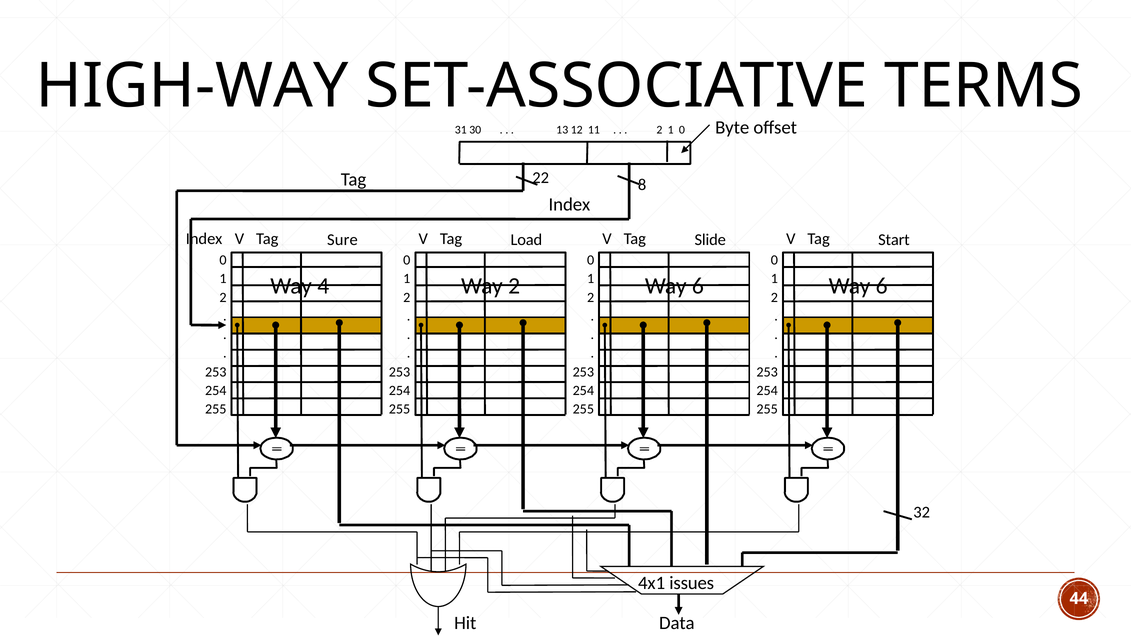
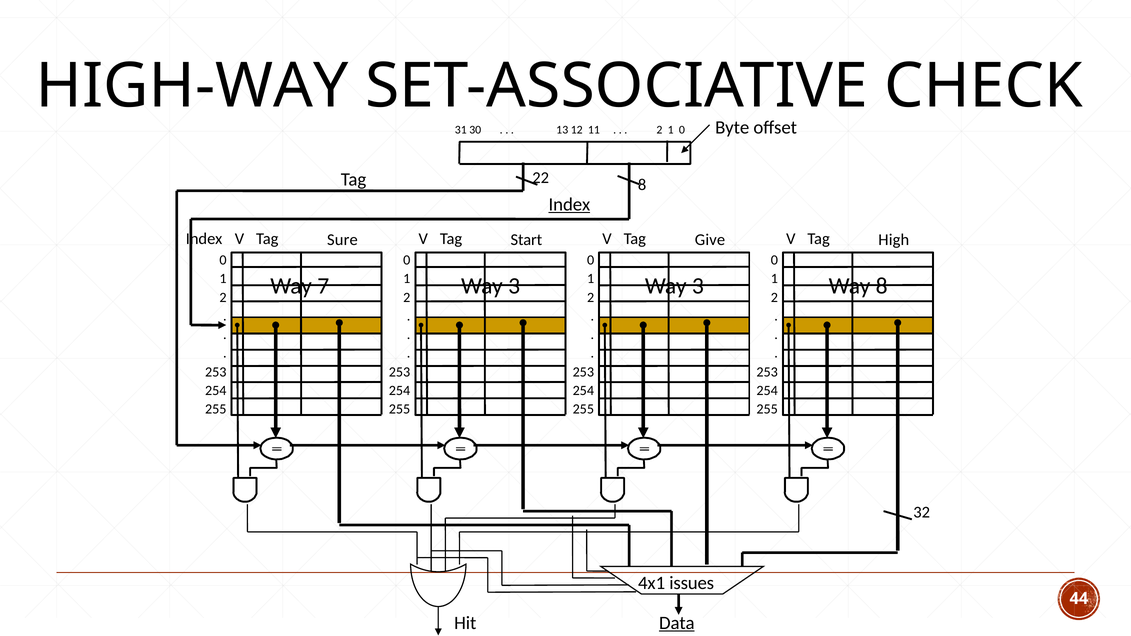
TERMS: TERMS -> CHECK (983, 86)
Index underline: none -> present (569, 204)
Load: Load -> Start (526, 240)
Slide: Slide -> Give (710, 240)
Start: Start -> High (894, 240)
4: 4 -> 7 (323, 286)
2: 2 -> 3 (514, 286)
6: 6 -> 3 (698, 286)
6: 6 -> 8 (882, 286)
Data underline: none -> present (677, 623)
